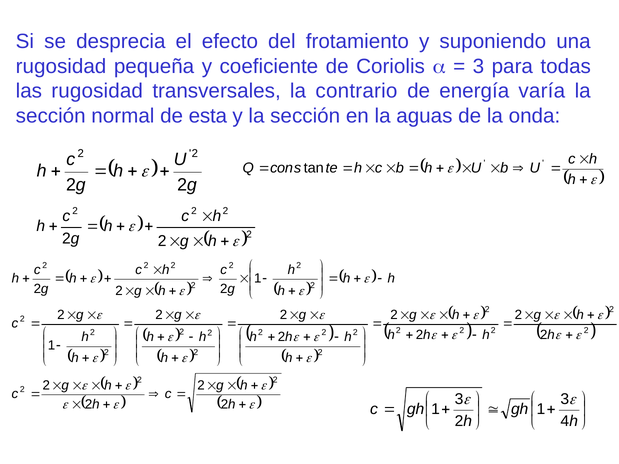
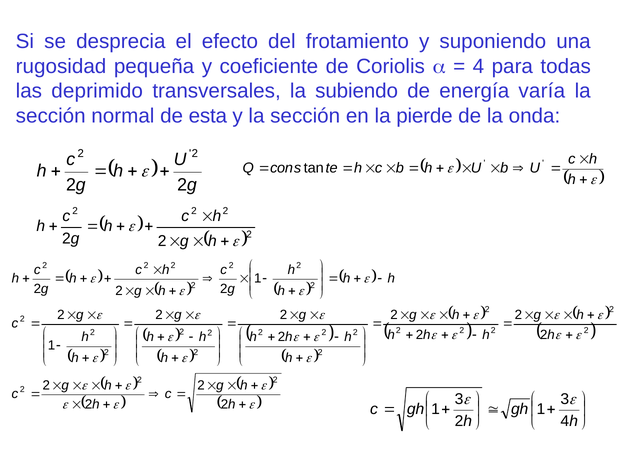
3: 3 -> 4 (478, 66)
las rugosidad: rugosidad -> deprimido (97, 91)
contrario: contrario -> subiendo (357, 91)
aguas: aguas -> pierde (424, 116)
